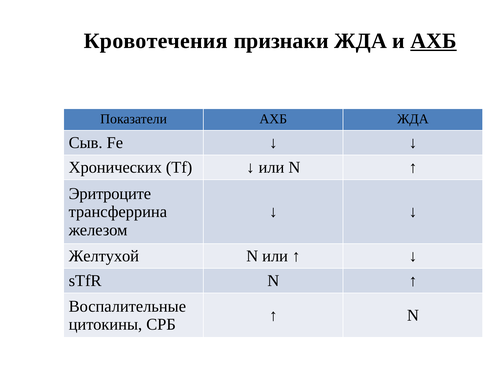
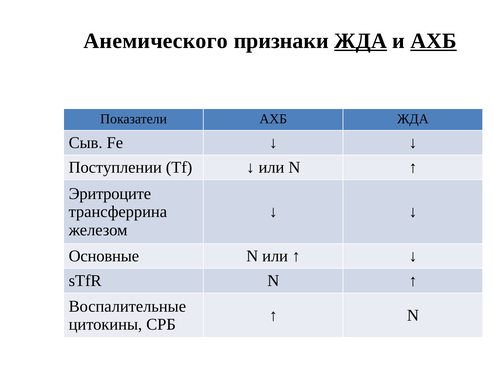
Кровотечения: Кровотечения -> Анемического (156, 41)
ЖДА underline: none -> present (361, 41)
Хронических: Хронических -> Поступлении (115, 167)
Желтухой: Желтухой -> Основные (104, 256)
